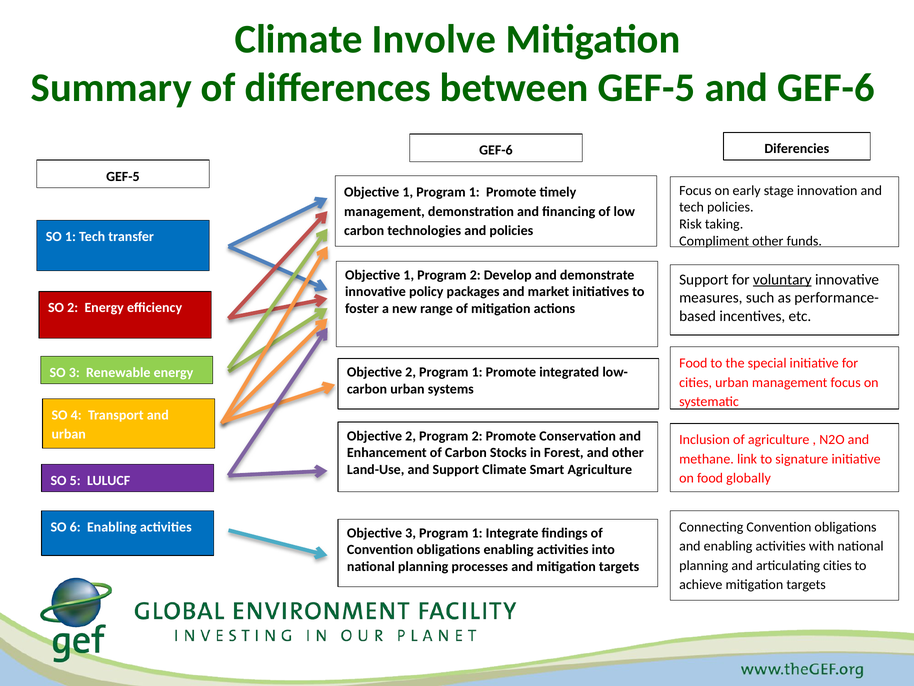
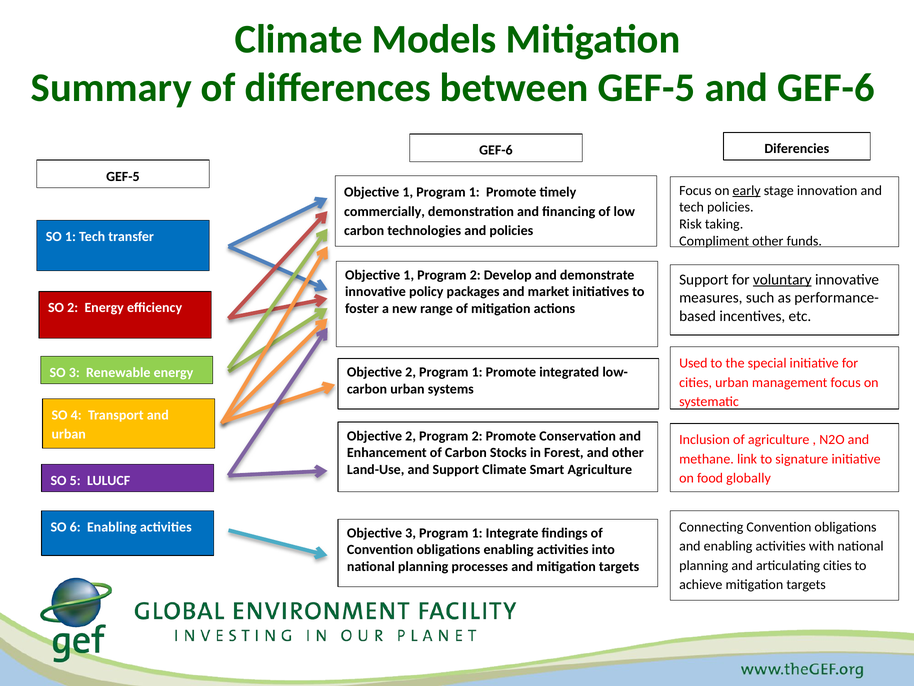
Involve: Involve -> Models (434, 39)
early underline: none -> present (747, 190)
management: management -> commercially (385, 211)
Food: Food -> Used (693, 363)
